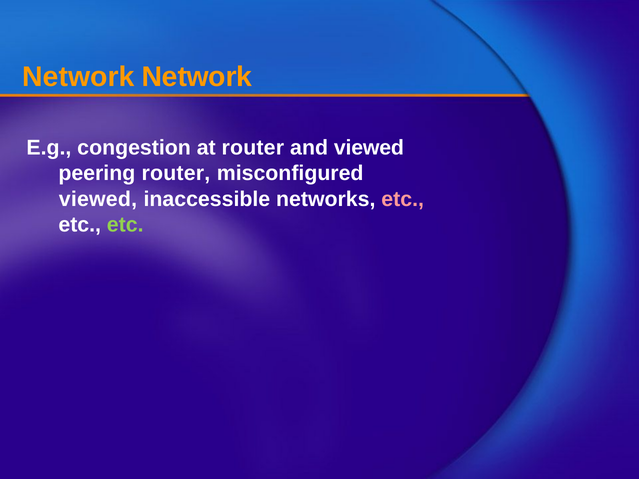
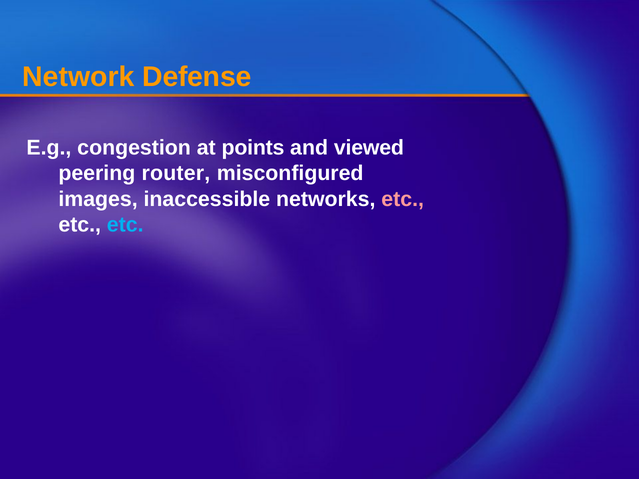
Network Network: Network -> Defense (197, 77)
at router: router -> points (253, 148)
viewed: viewed -> images (98, 199)
etc colour: light green -> light blue (125, 225)
